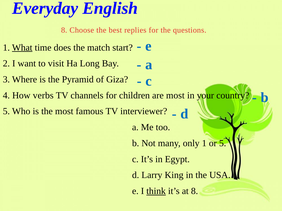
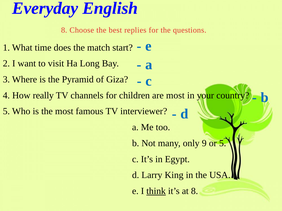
What underline: present -> none (22, 48)
verbs: verbs -> really (43, 96)
only 1: 1 -> 9 (204, 144)
